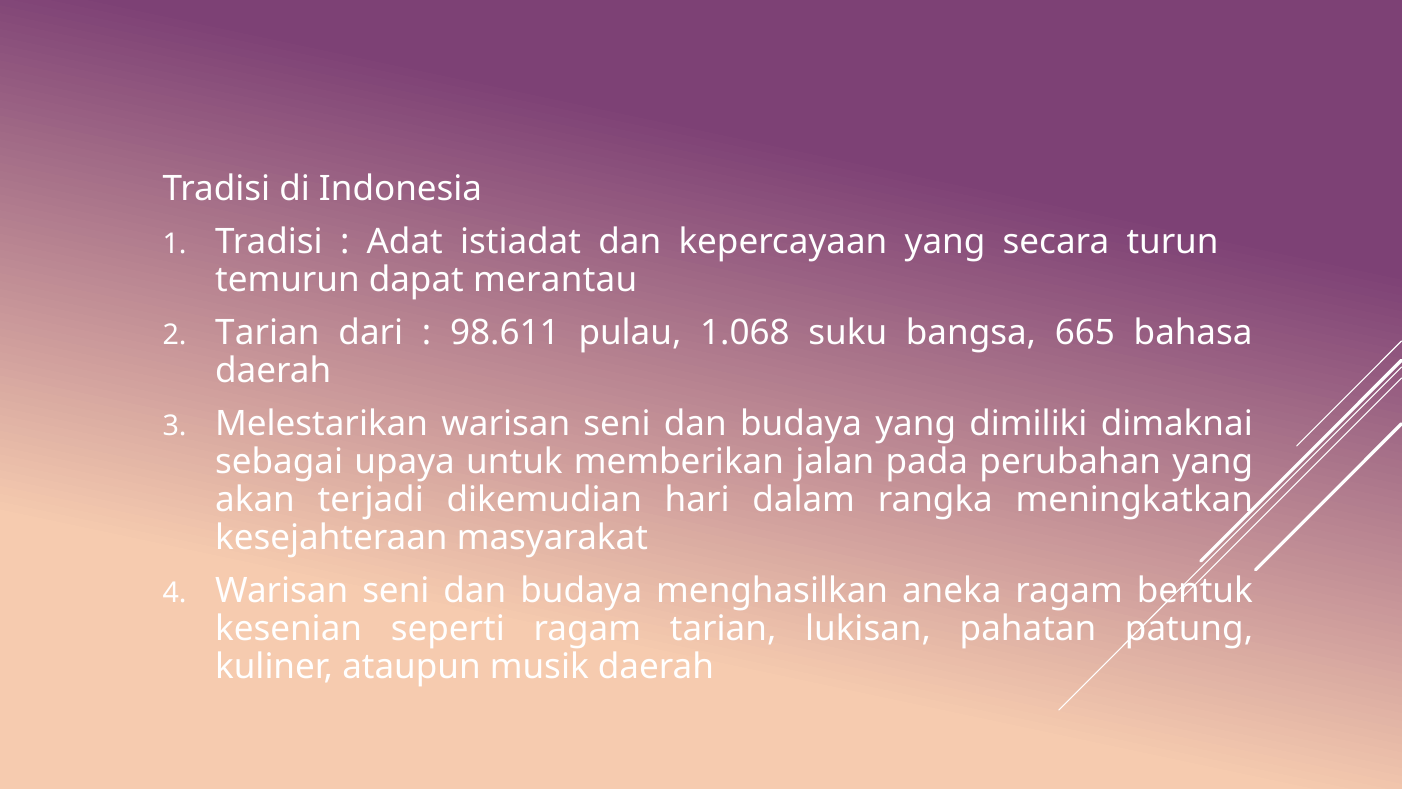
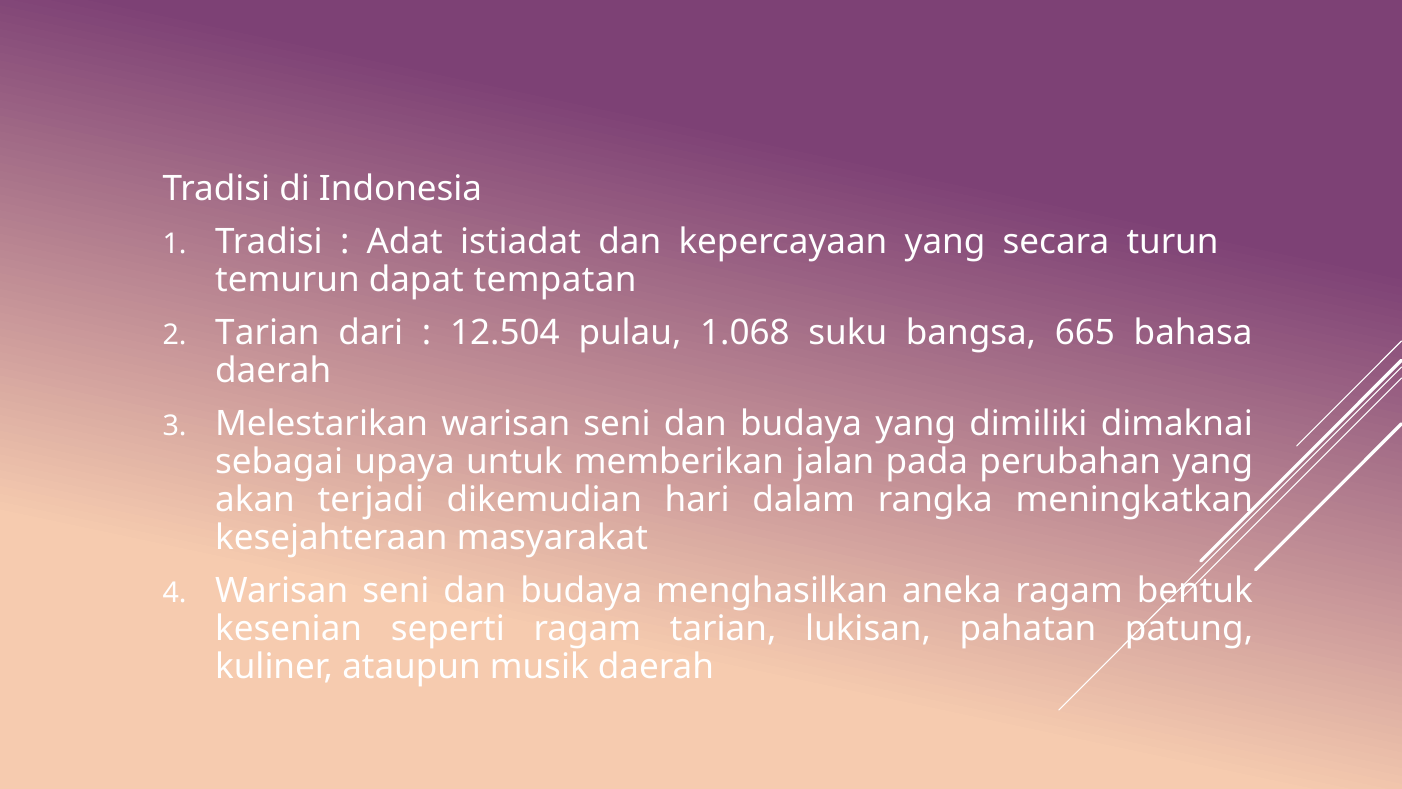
merantau: merantau -> tempatan (555, 280)
98.611: 98.611 -> 12.504 (505, 333)
